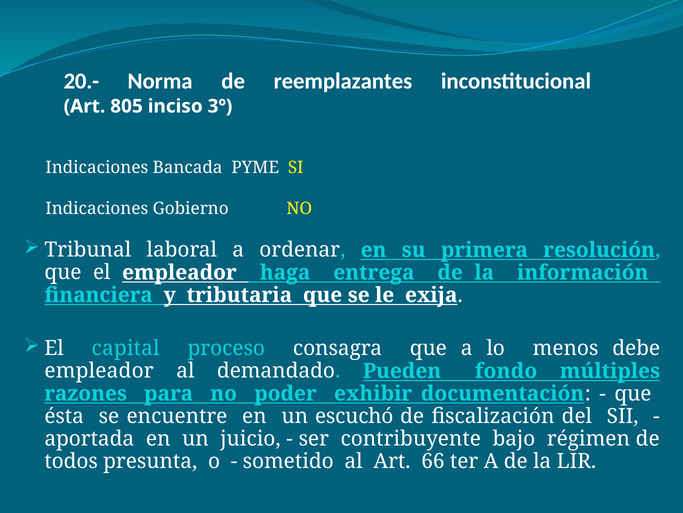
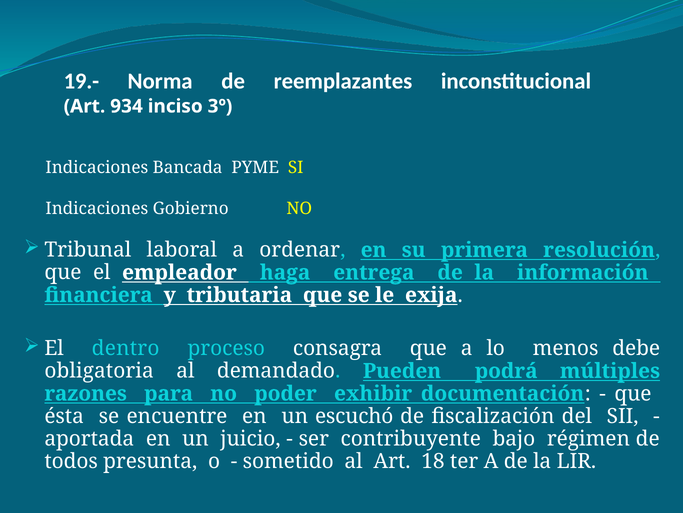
20.-: 20.- -> 19.- (81, 81)
805: 805 -> 934 (127, 106)
capital: capital -> dentro (126, 348)
empleador: empleador -> obligatoria (99, 371)
fondo: fondo -> podrá (506, 371)
66: 66 -> 18 (433, 461)
